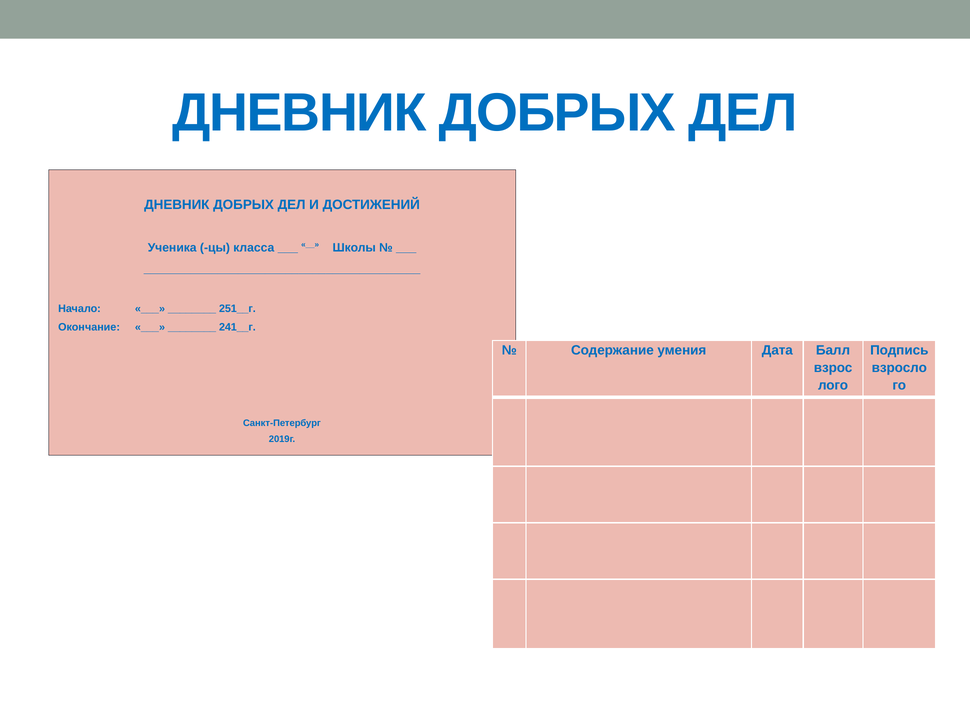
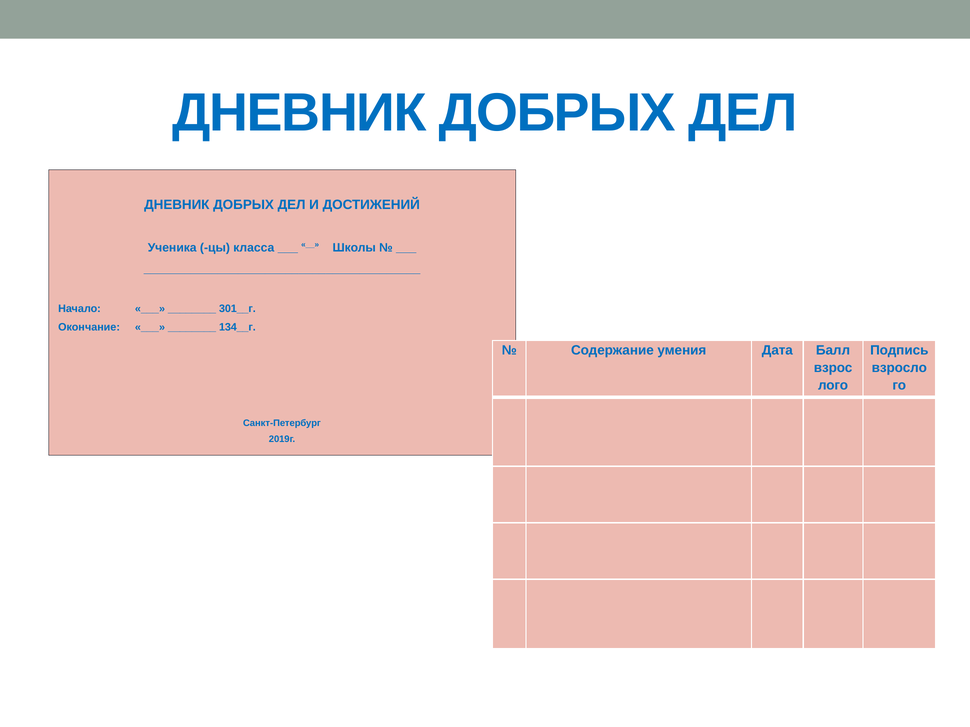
251__г: 251__г -> 301__г (237, 309)
241__г: 241__г -> 134__г (237, 327)
